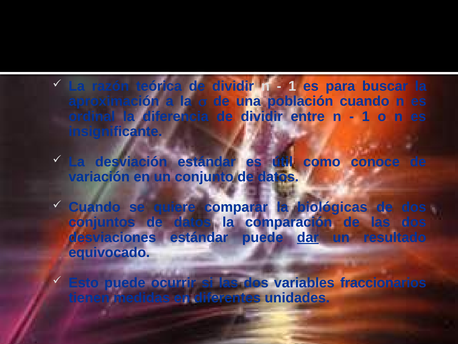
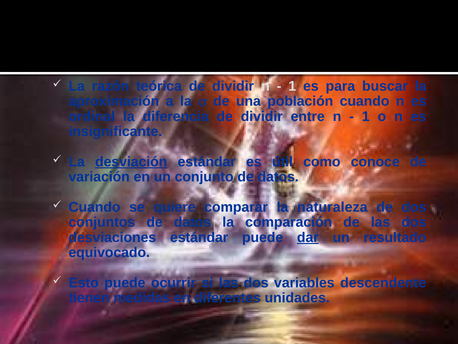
desviación underline: none -> present (131, 162)
biológicas: biológicas -> naturaleza (332, 207)
fraccionarios: fraccionarios -> descendente (383, 282)
